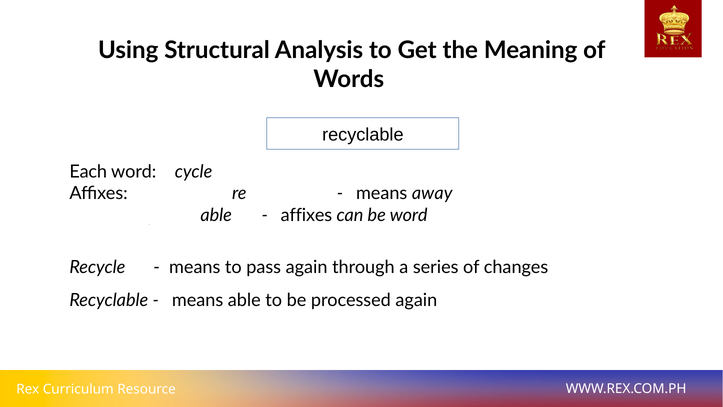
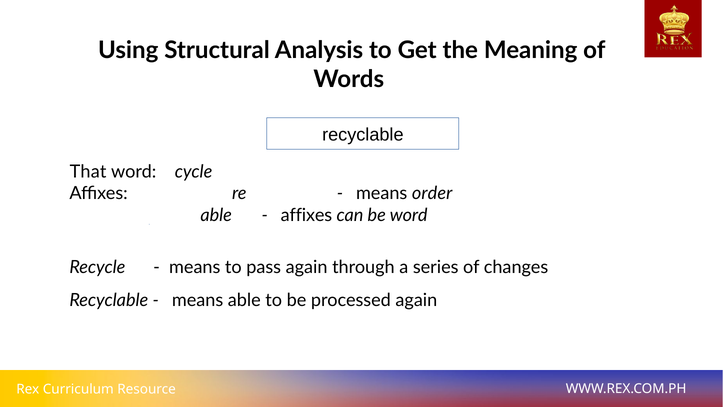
Each: Each -> That (88, 172)
away: away -> order (432, 193)
